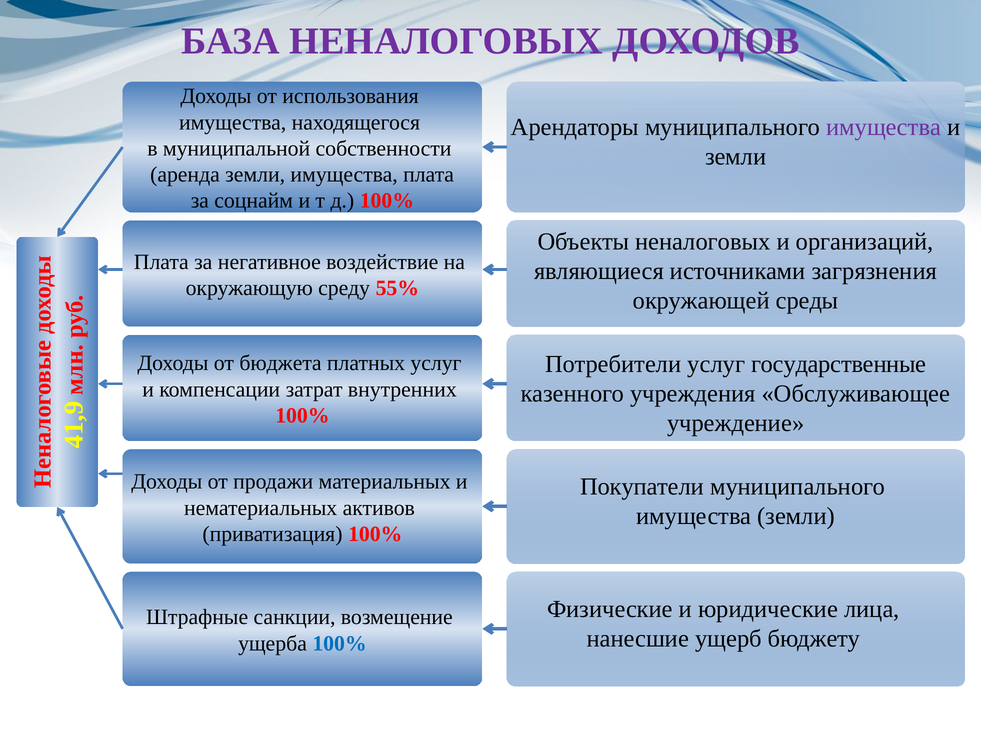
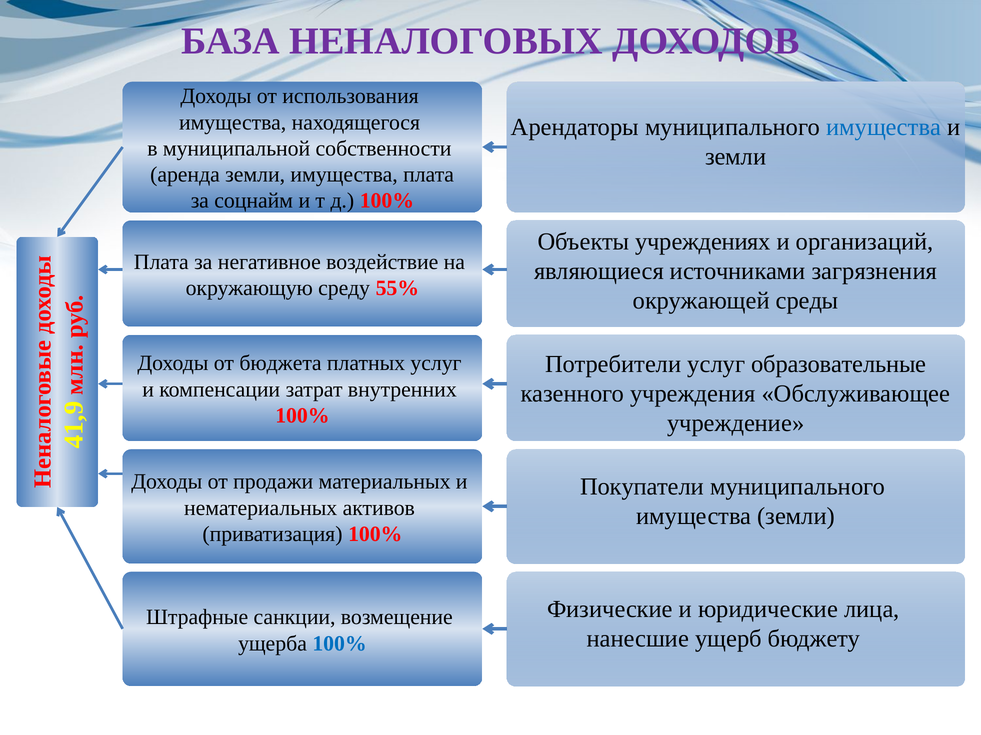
имущества colour: purple -> blue (884, 128)
Объекты неналоговых: неналоговых -> учреждениях (703, 242)
государственные: государственные -> образовательные (839, 365)
